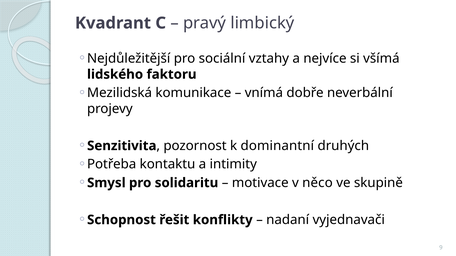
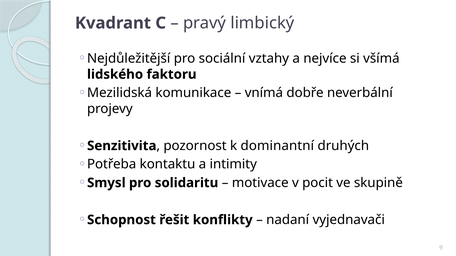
něco: něco -> pocit (318, 183)
